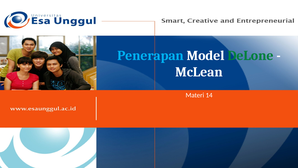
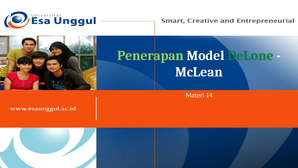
Penerapan colour: light blue -> light green (151, 55)
